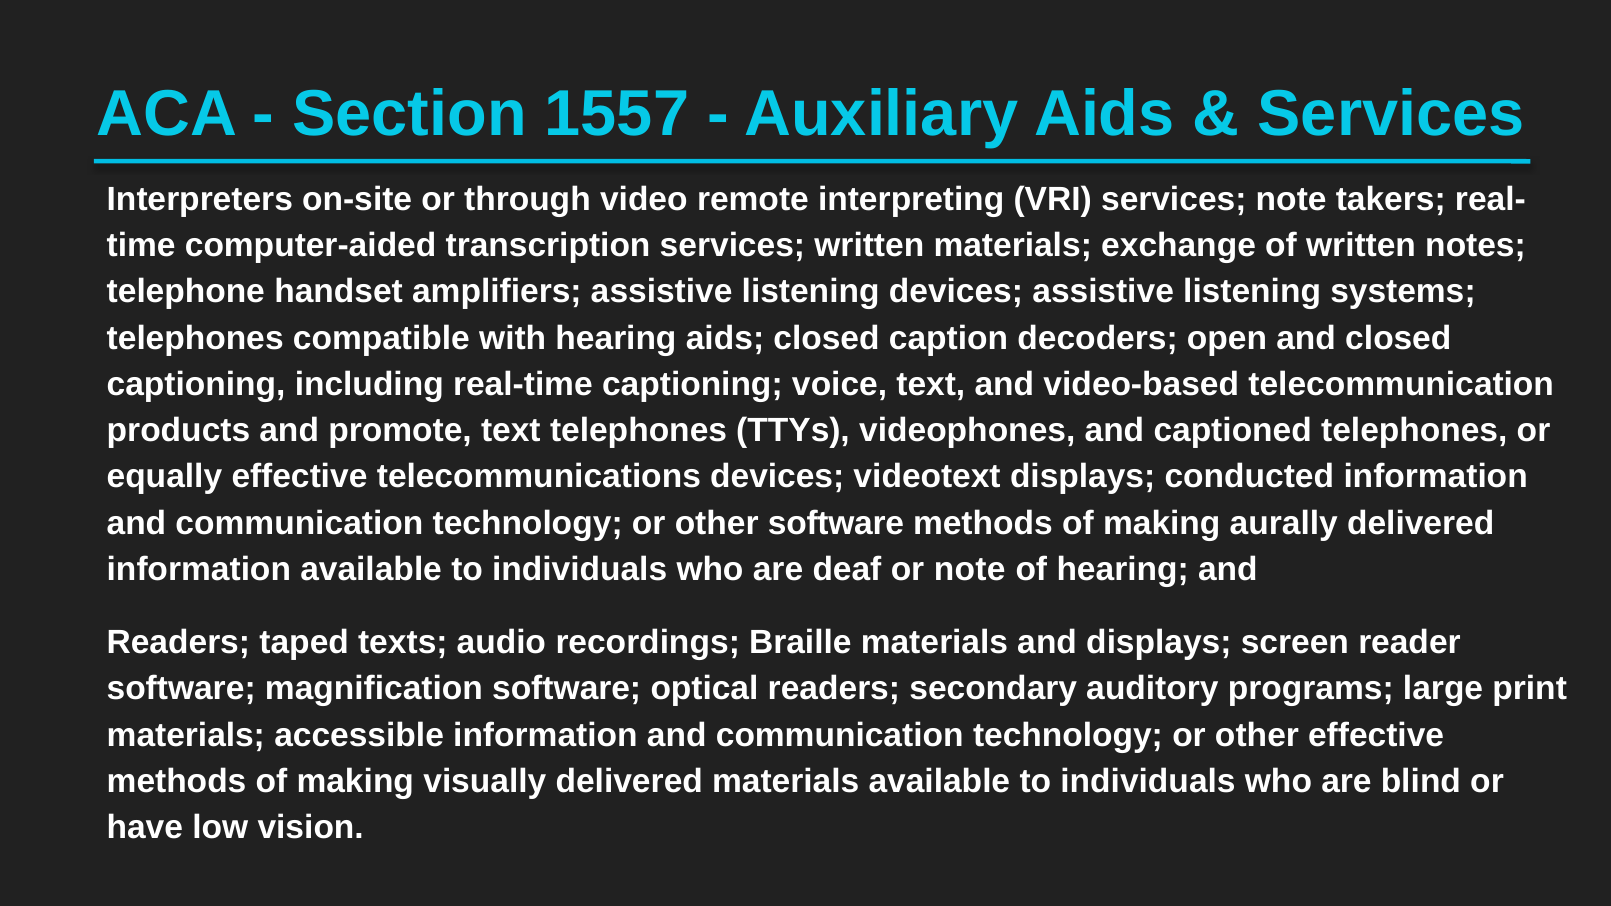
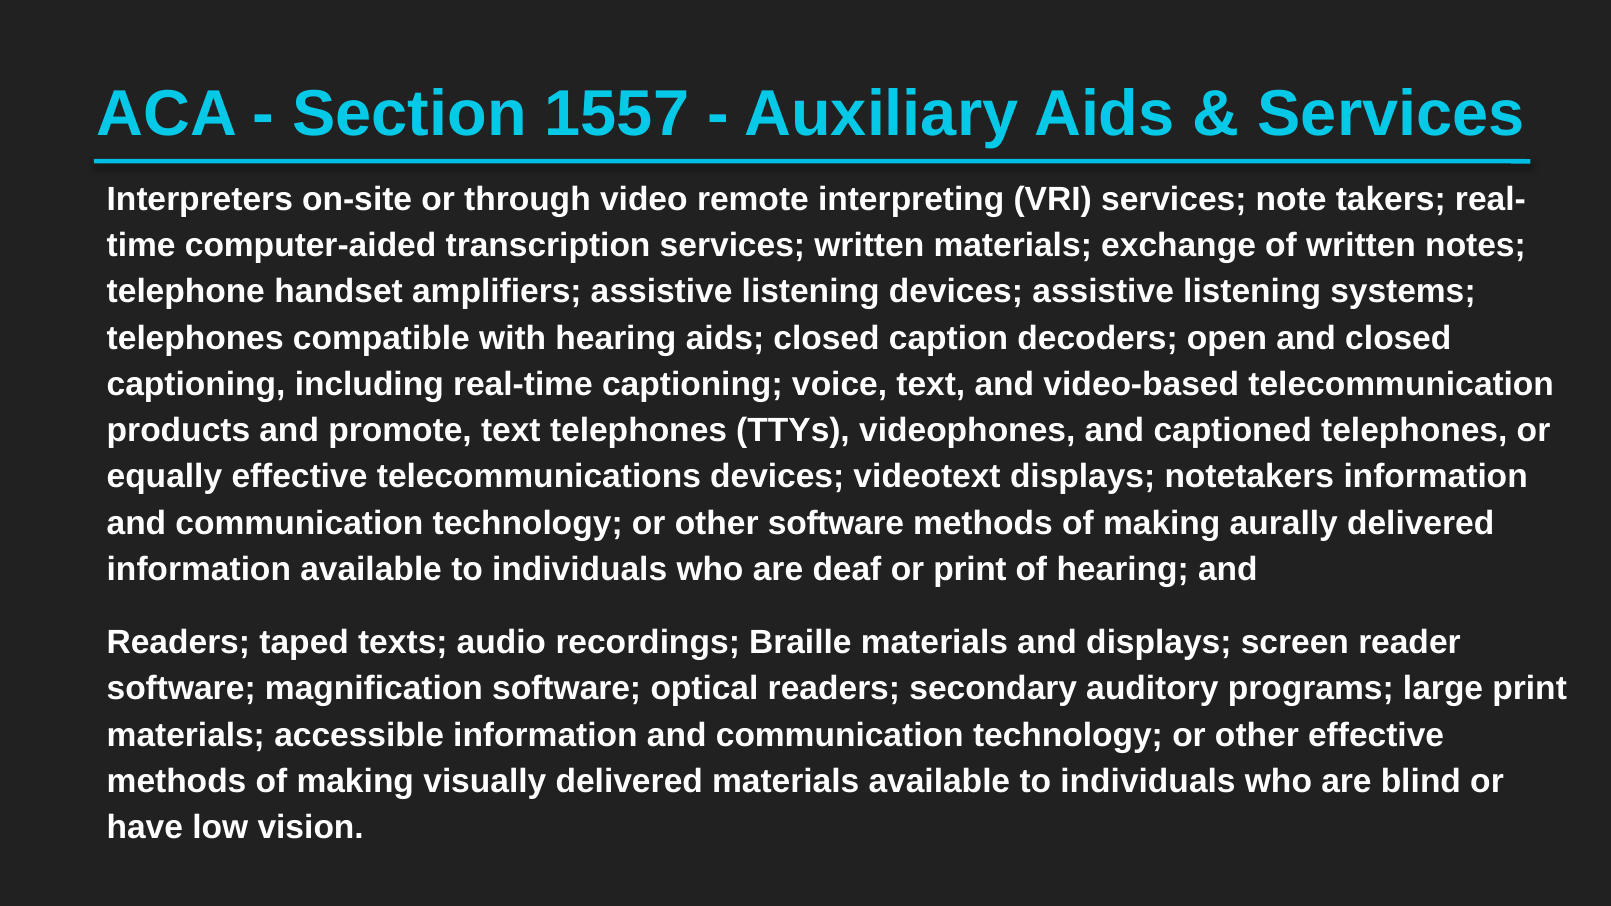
conducted: conducted -> notetakers (1249, 477)
or note: note -> print (970, 570)
